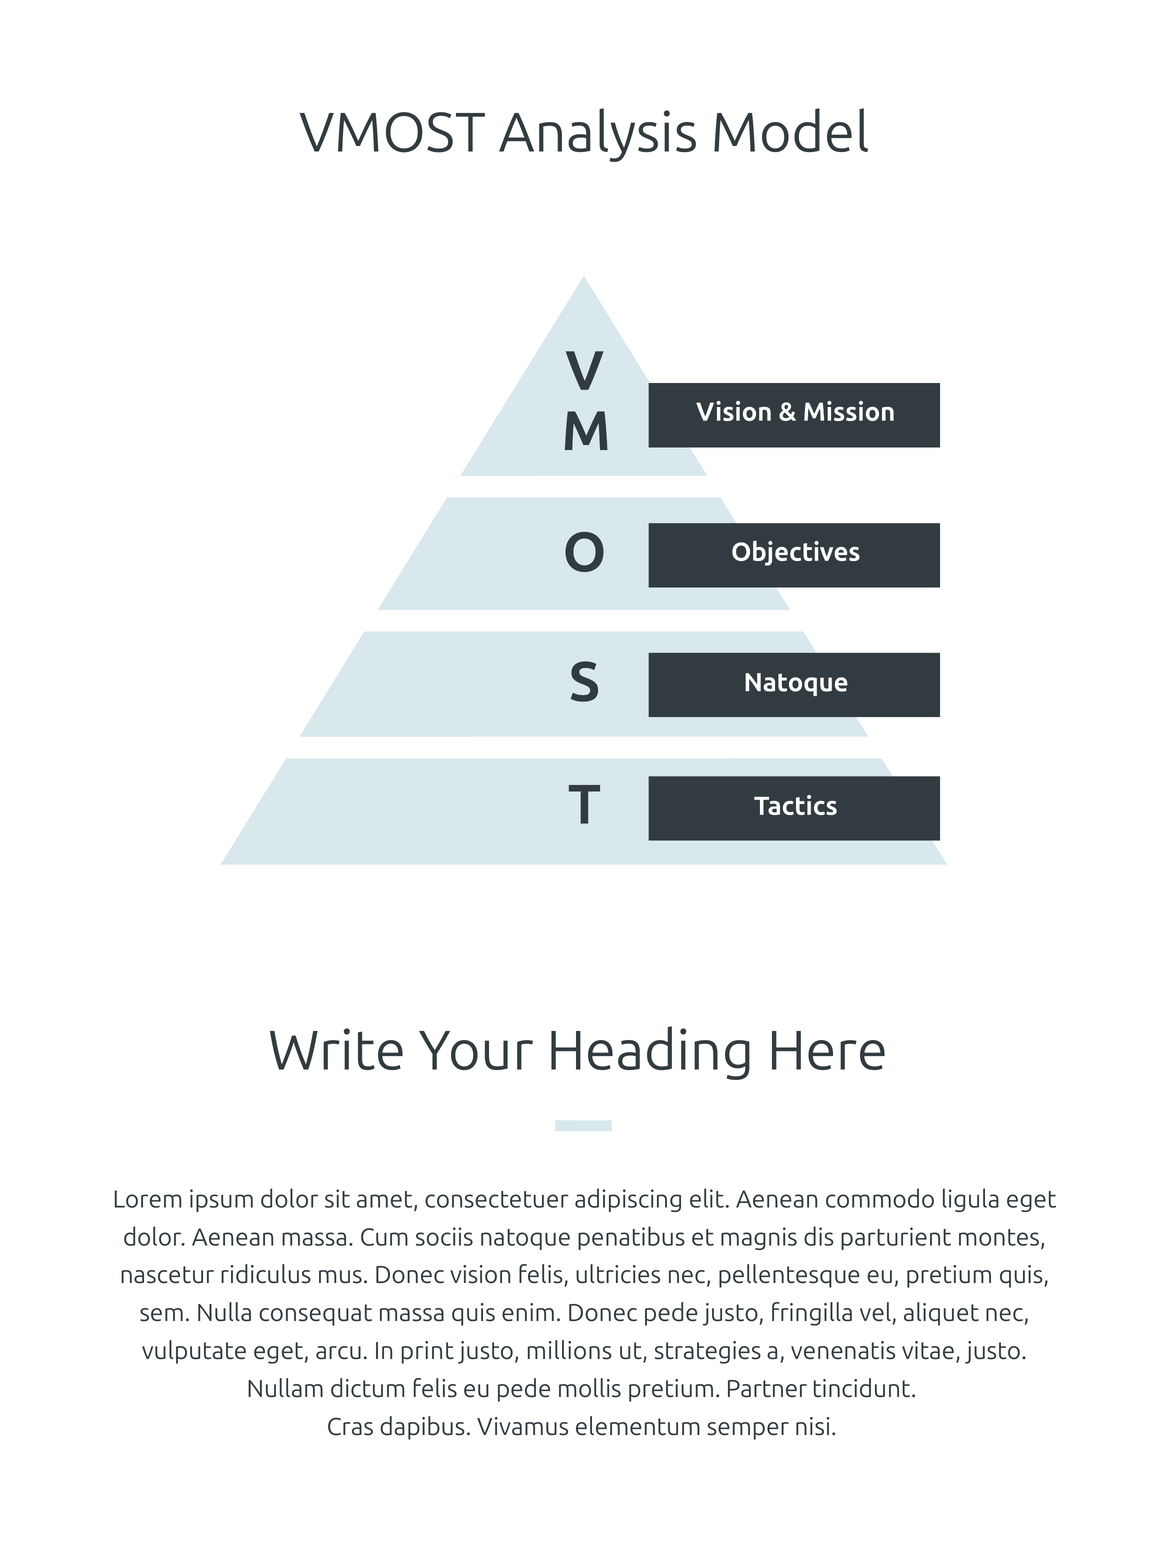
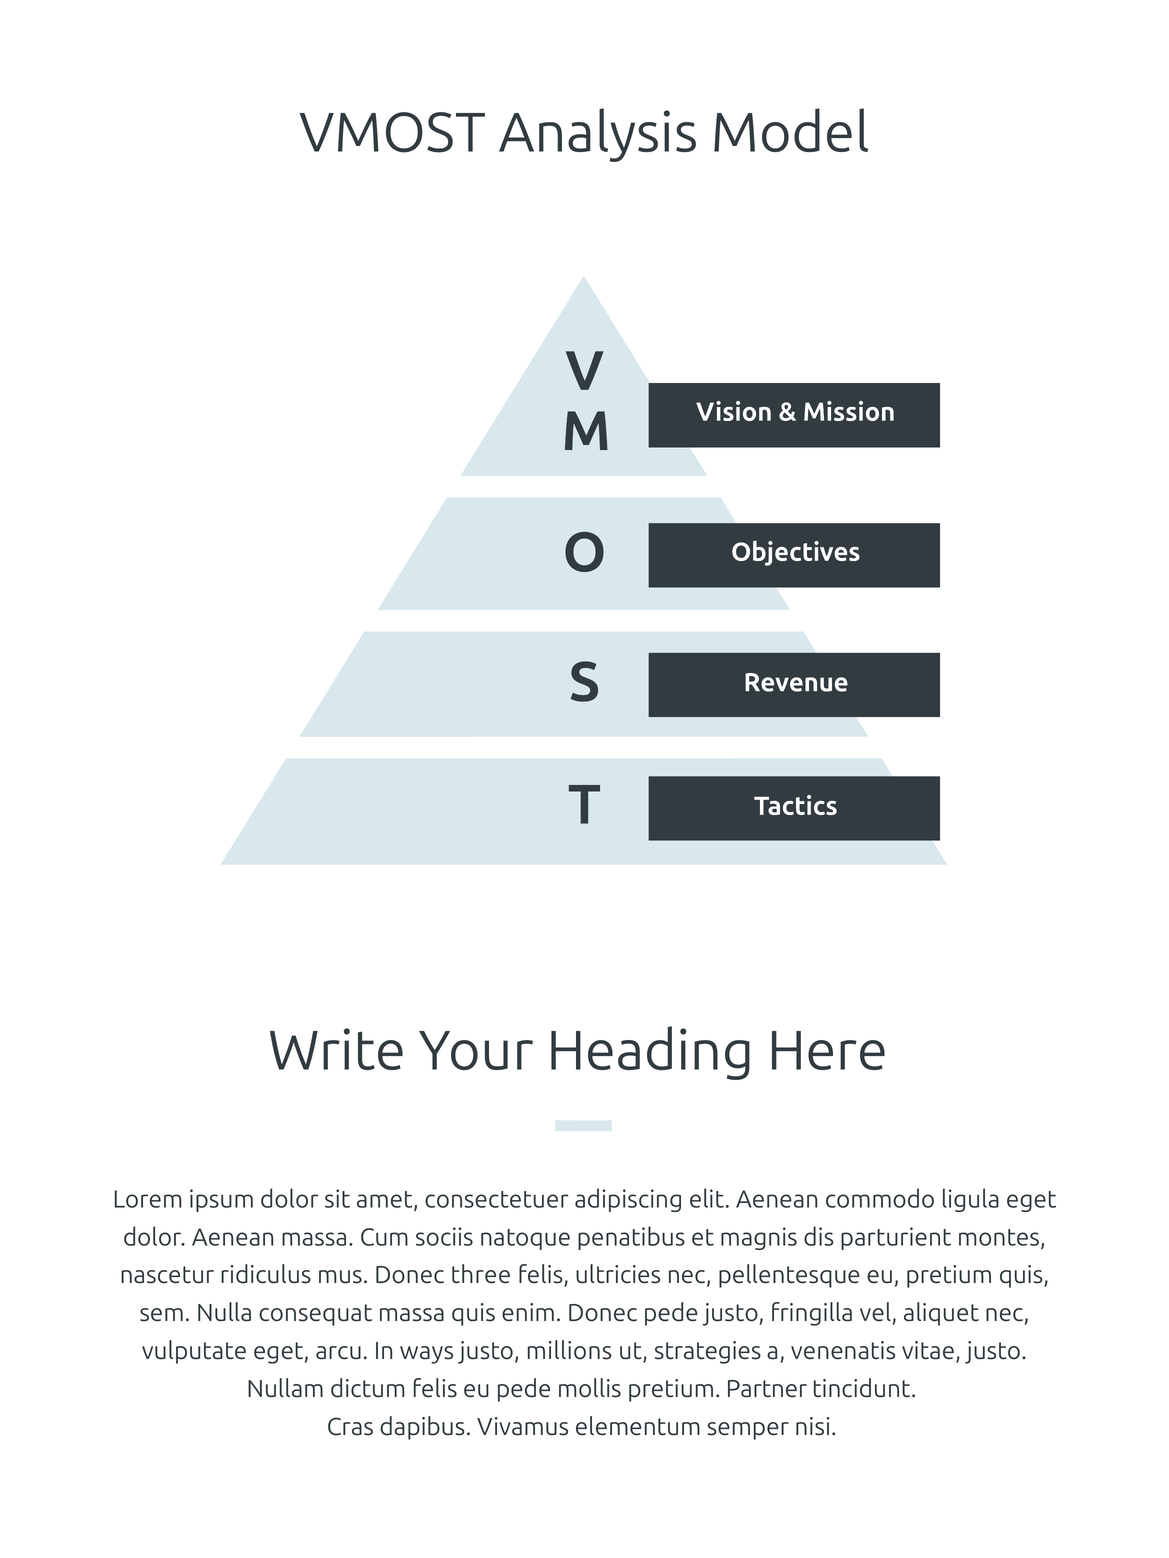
Natoque: Natoque -> Revenue (796, 683)
Donec vision: vision -> three (481, 1276)
print: print -> ways (427, 1352)
